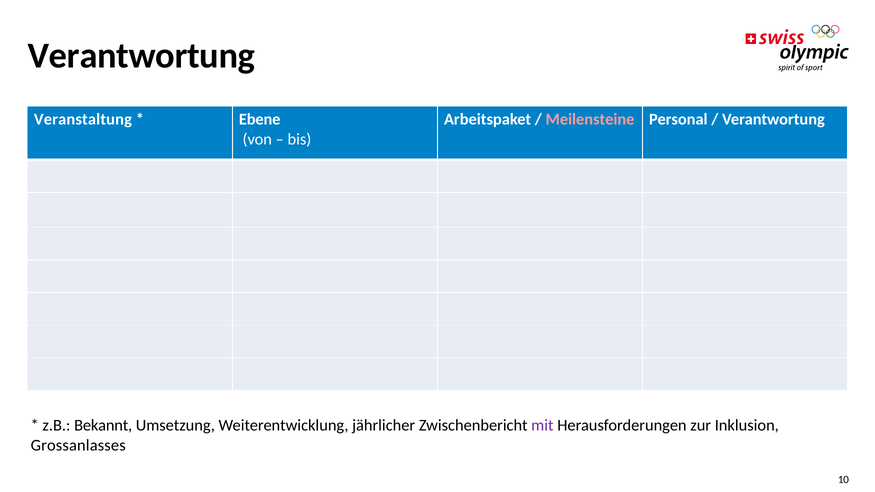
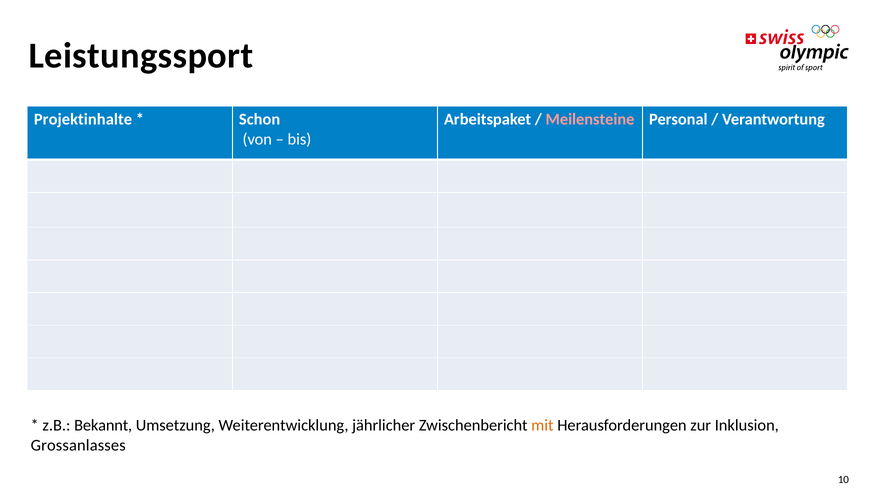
Verantwortung: Verantwortung -> Leistungssport (141, 56)
Veranstaltung: Veranstaltung -> Projektinhalte (83, 119)
Ebene: Ebene -> Schon (260, 119)
mit colour: purple -> orange (542, 426)
